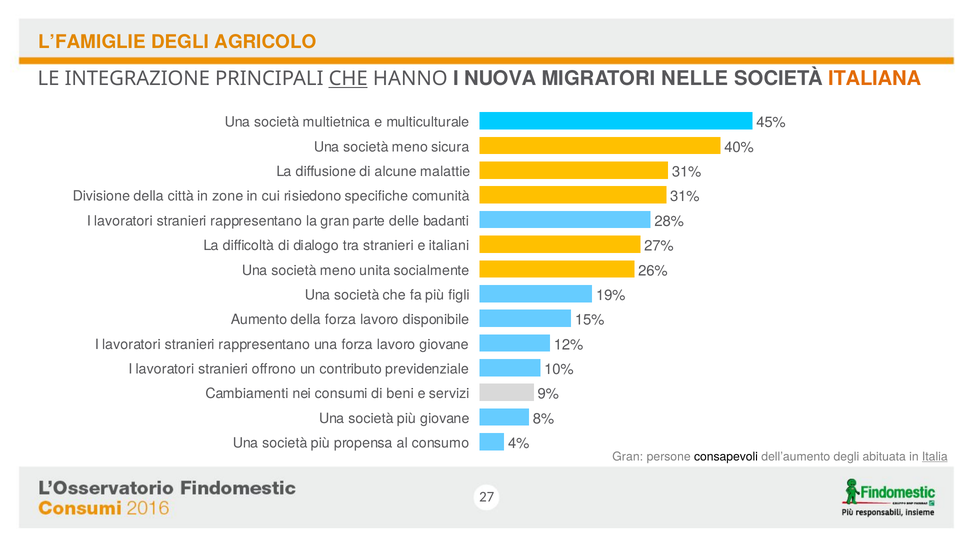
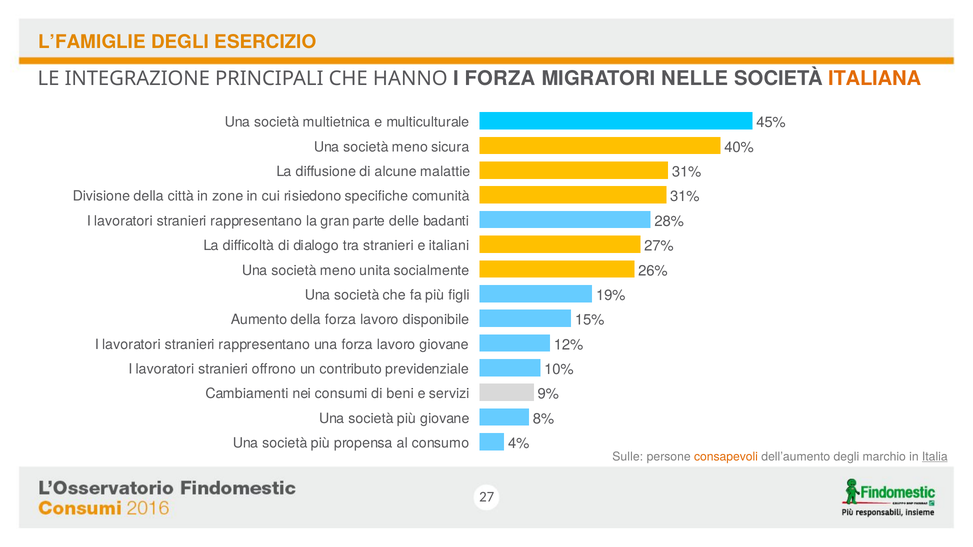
AGRICOLO: AGRICOLO -> ESERCIZIO (265, 42)
CHE underline: present -> none (348, 79)
I NUOVA: NUOVA -> FORZA (500, 79)
Gran: Gran -> Sulle (628, 457)
consapevoli colour: black -> orange (726, 457)
abituata: abituata -> marchio (884, 457)
